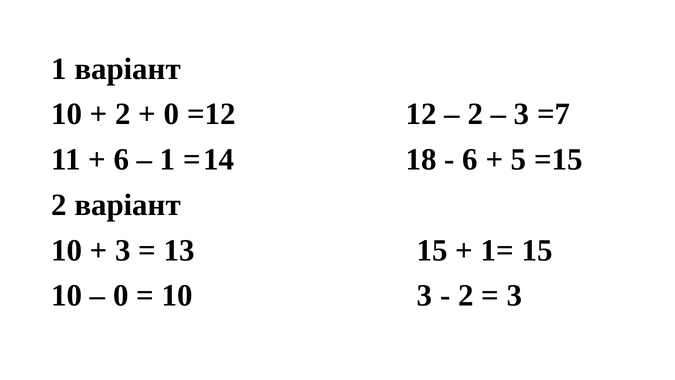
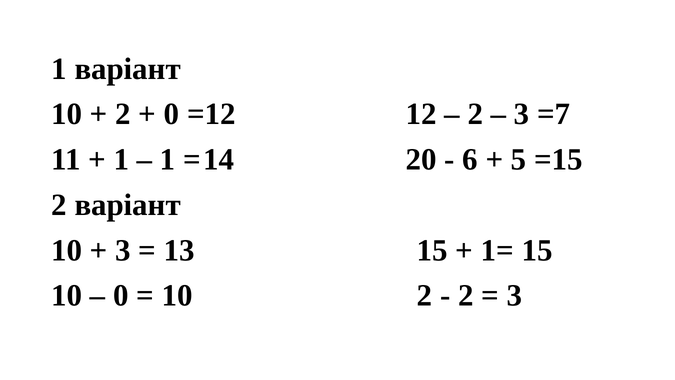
6: 6 -> 1 (121, 160)
18: 18 -> 20 (421, 160)
10 3: 3 -> 2 (425, 295)
